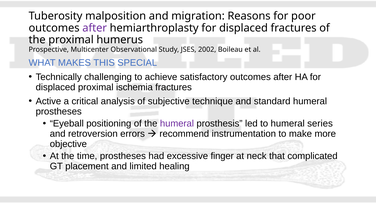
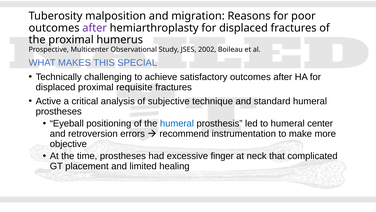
ischemia: ischemia -> requisite (134, 87)
humeral colour: purple -> blue (177, 123)
series: series -> center (320, 123)
